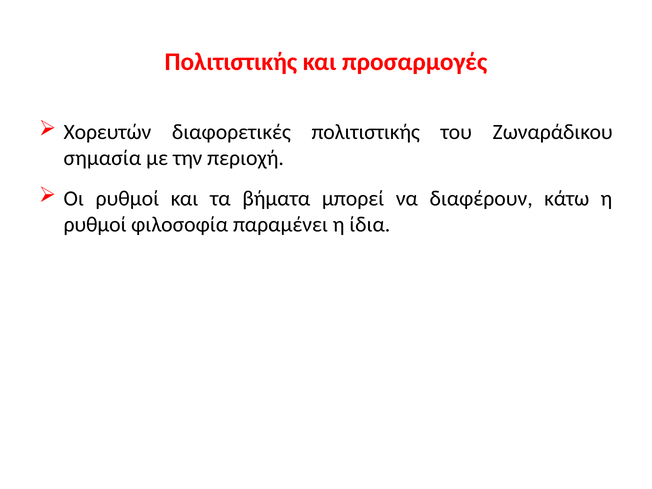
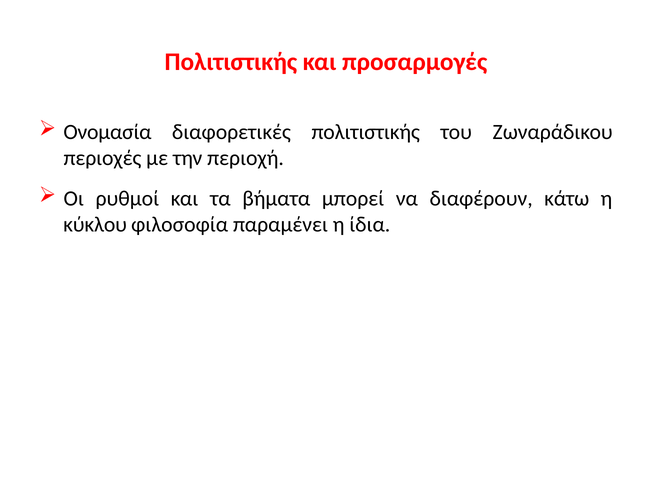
Χορευτών: Χορευτών -> Ονομασία (107, 132)
σημασία: σημασία -> περιοχές (102, 158)
ρυθμοί: ρυθμοί -> κύκλου (95, 225)
